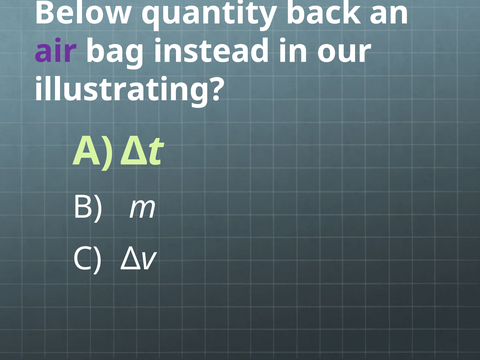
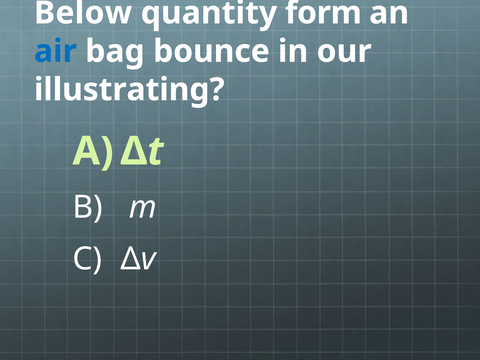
back: back -> form (323, 13)
air colour: purple -> blue (55, 51)
instead: instead -> bounce (211, 51)
